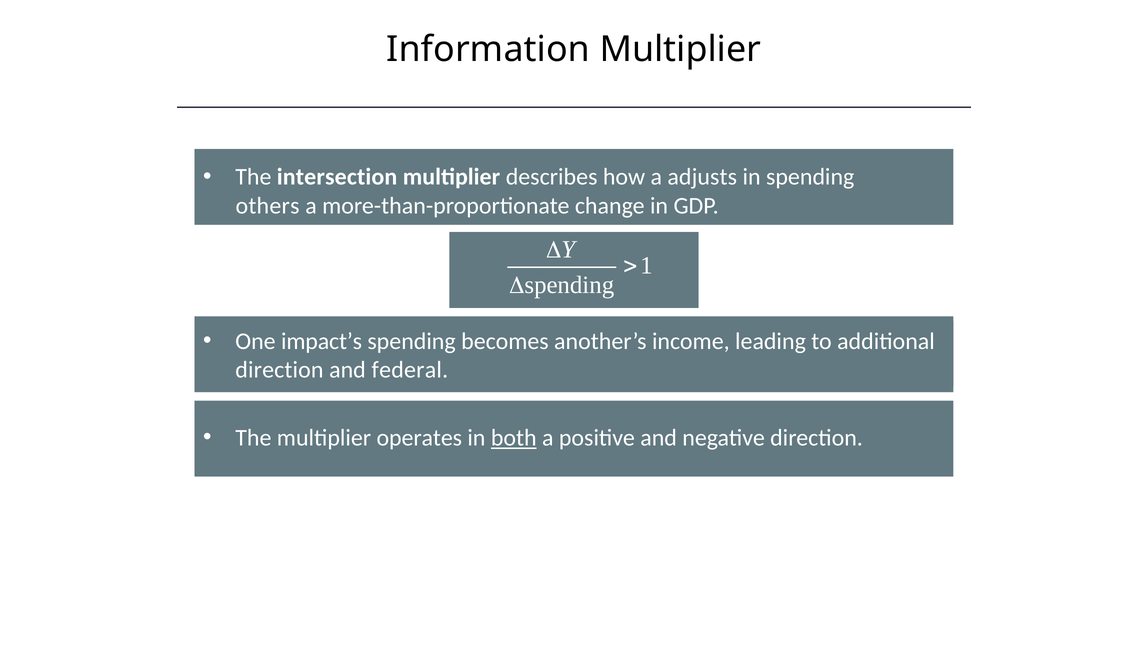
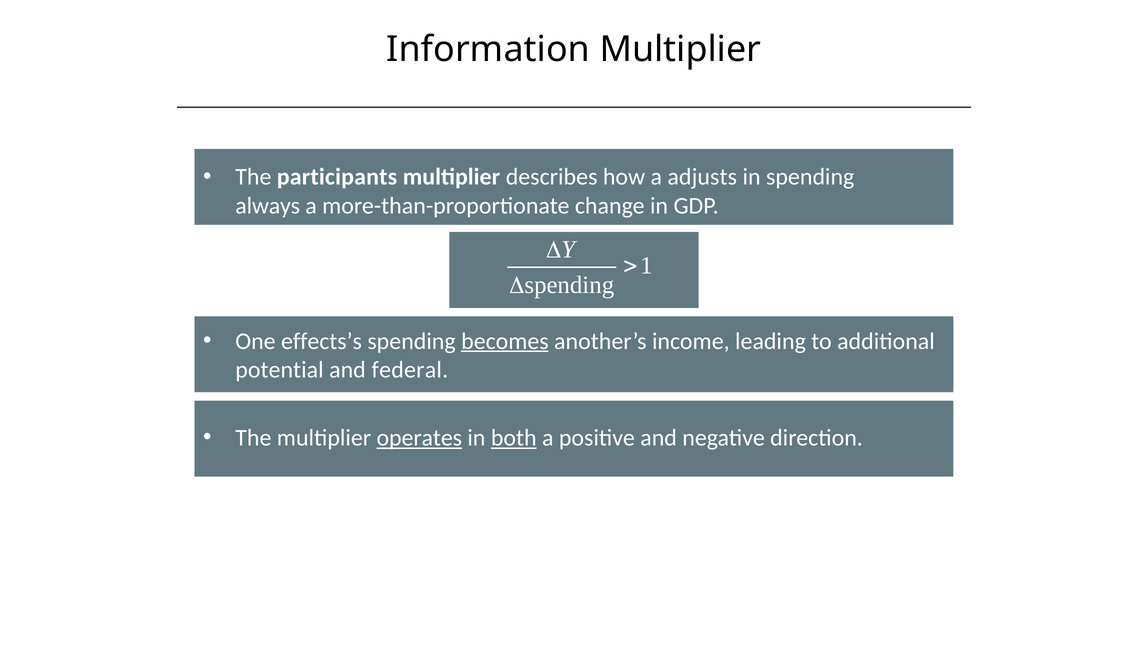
intersection: intersection -> participants (337, 177)
others: others -> always (268, 206)
impact’s: impact’s -> effects’s (321, 341)
becomes underline: none -> present (505, 341)
direction: direction -> potential (279, 370)
operates underline: none -> present (419, 438)
